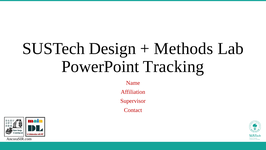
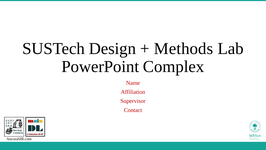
Tracking: Tracking -> Complex (174, 66)
